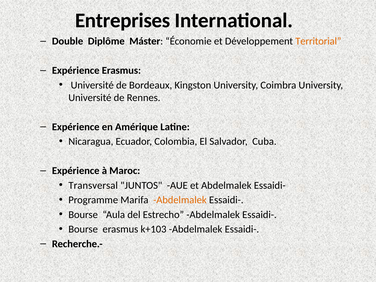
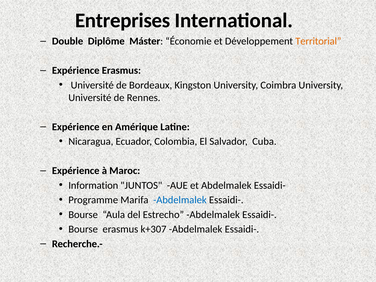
Transversal: Transversal -> Information (93, 185)
Abdelmalek colour: orange -> blue (180, 200)
k+103: k+103 -> k+307 (154, 229)
